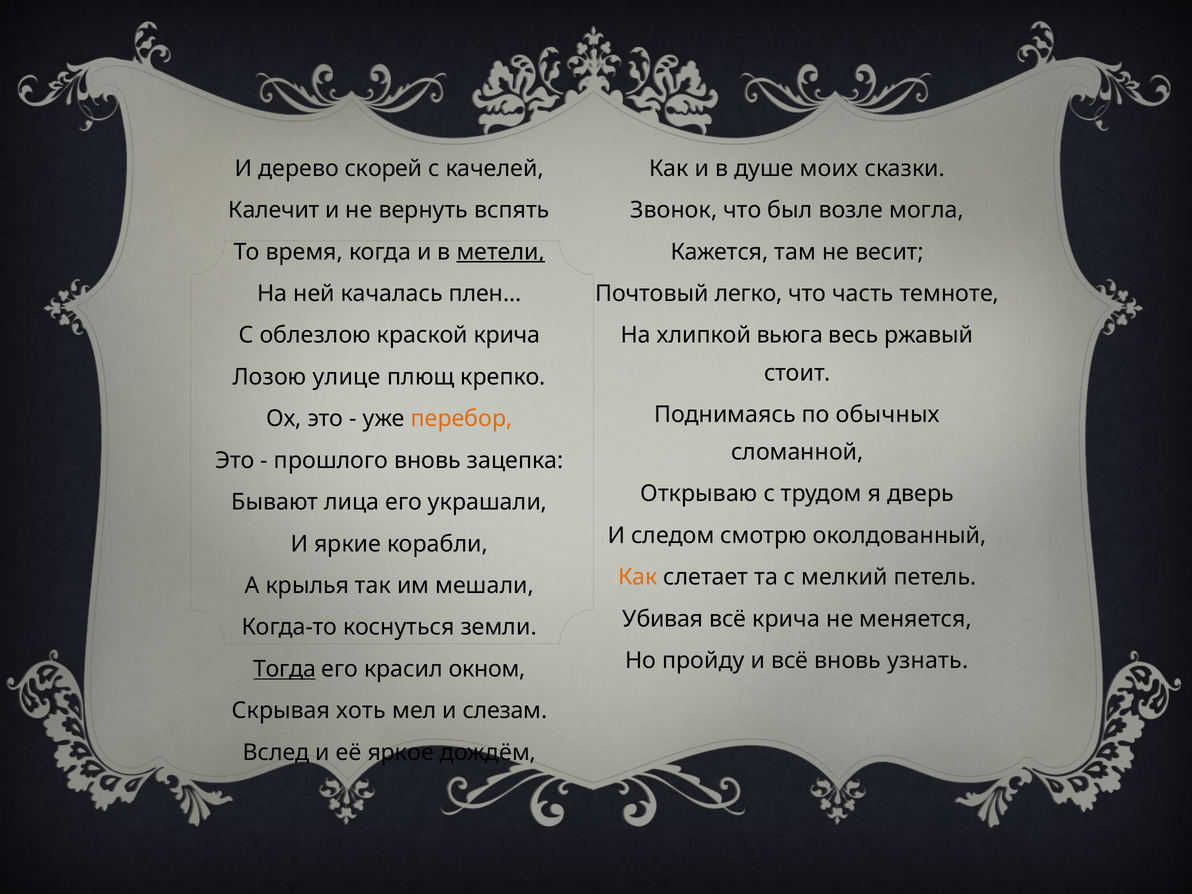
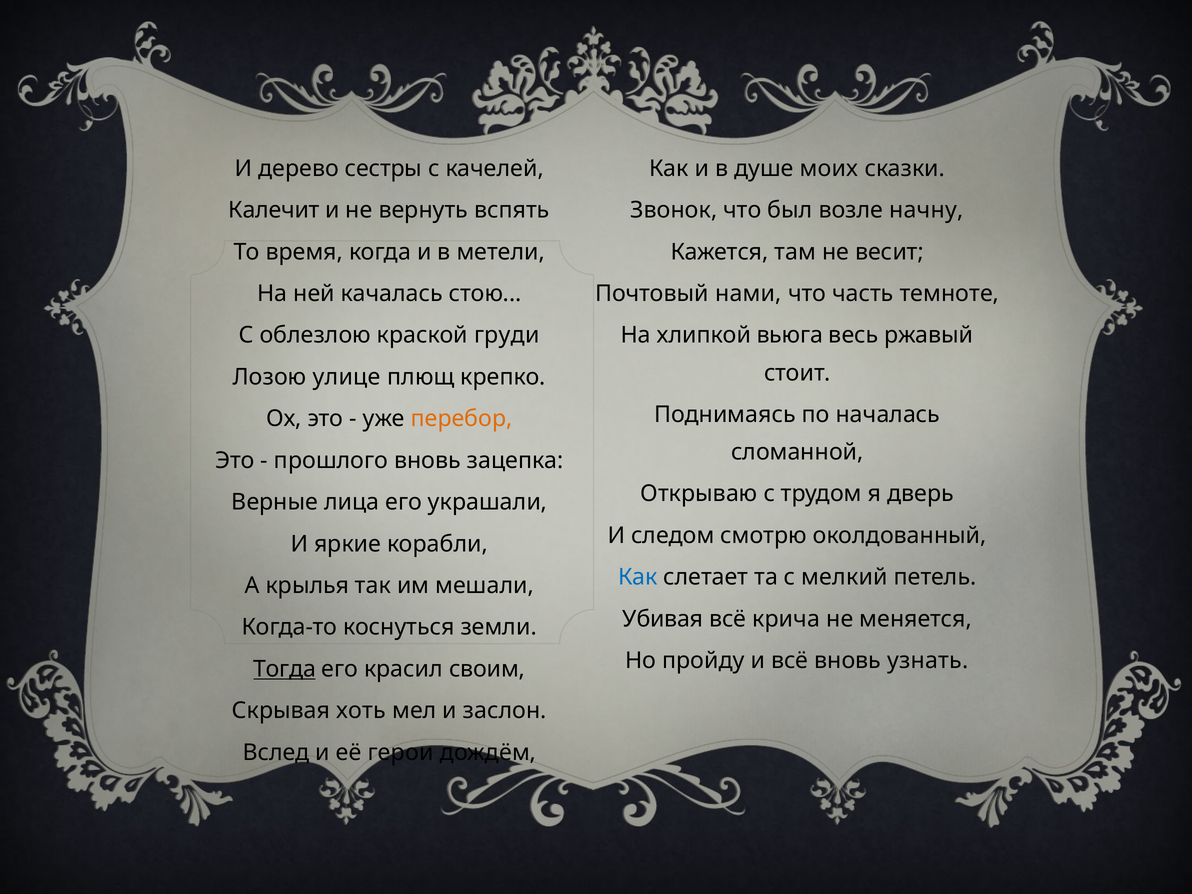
скорей: скорей -> сестры (384, 168)
могла: могла -> начну (926, 210)
метели underline: present -> none (501, 252)
плен: плен -> стою (485, 294)
легко: легко -> нами (748, 294)
краской крича: крича -> груди (507, 335)
обычных: обычных -> началась (888, 415)
Бывают: Бывают -> Верные (275, 502)
Как colour: orange -> blue (638, 577)
окном: окном -> своим (487, 669)
слезам: слезам -> заслон (505, 711)
яркое: яркое -> герои (401, 753)
